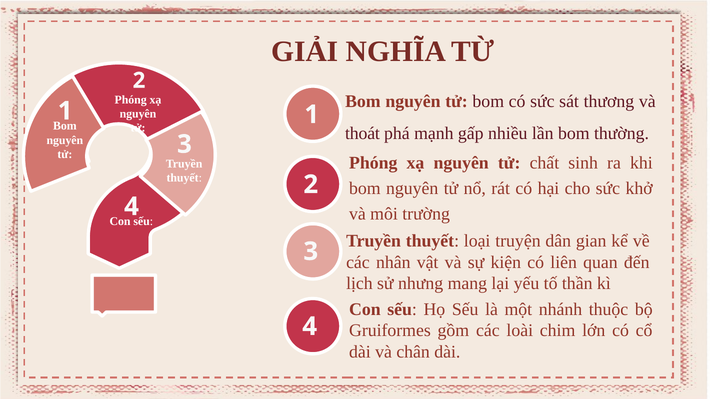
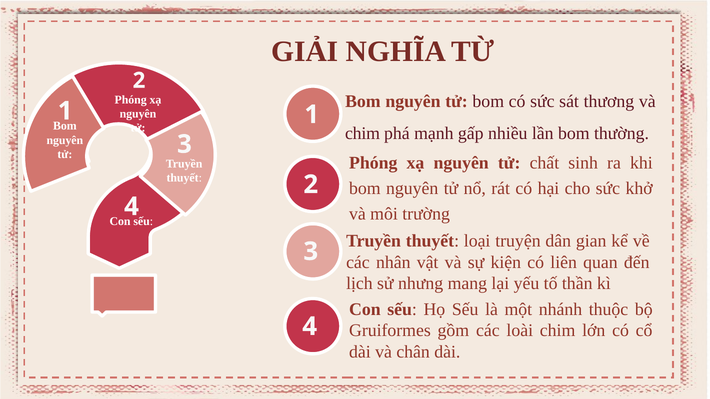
thoát: thoát -> chim (362, 133)
